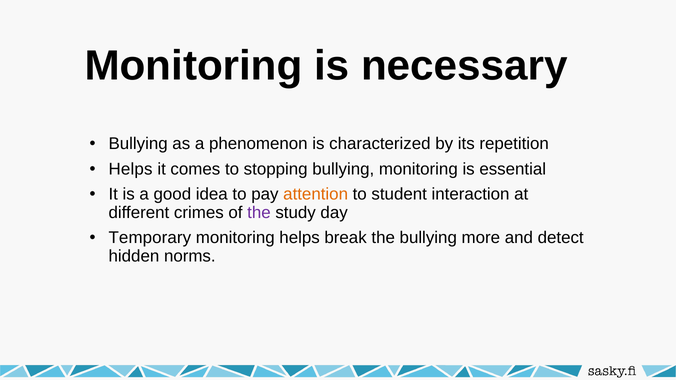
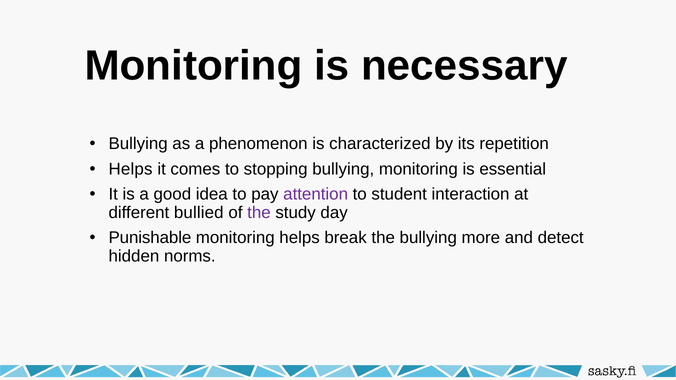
attention colour: orange -> purple (316, 195)
crimes: crimes -> bullied (199, 213)
Temporary: Temporary -> Punishable (150, 238)
